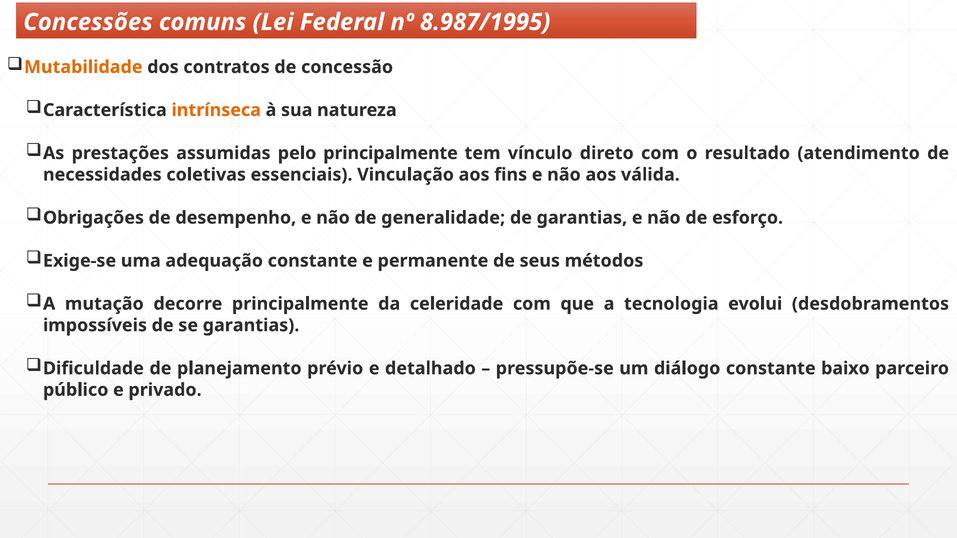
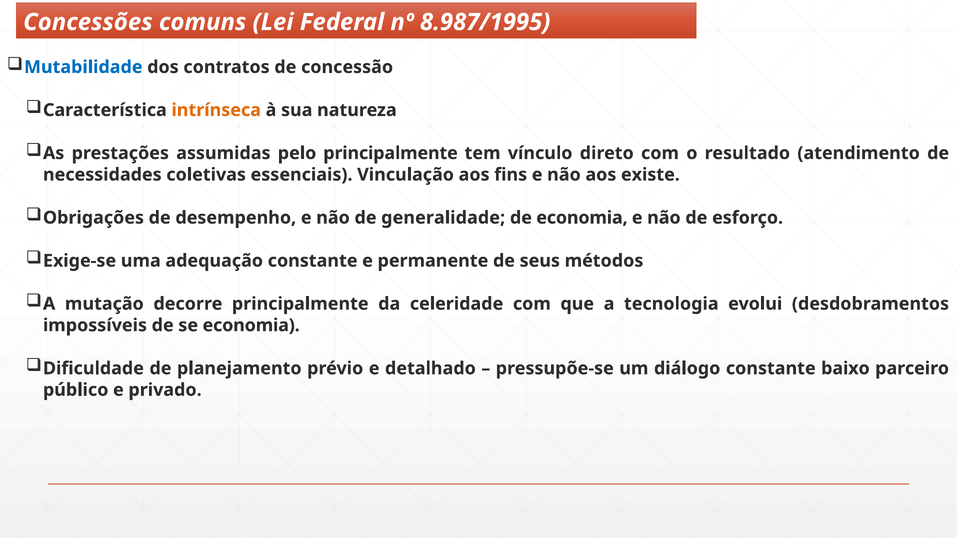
Mutabilidade colour: orange -> blue (83, 67)
válida: válida -> existe (650, 175)
de garantias: garantias -> economia (582, 218)
se garantias: garantias -> economia (251, 326)
